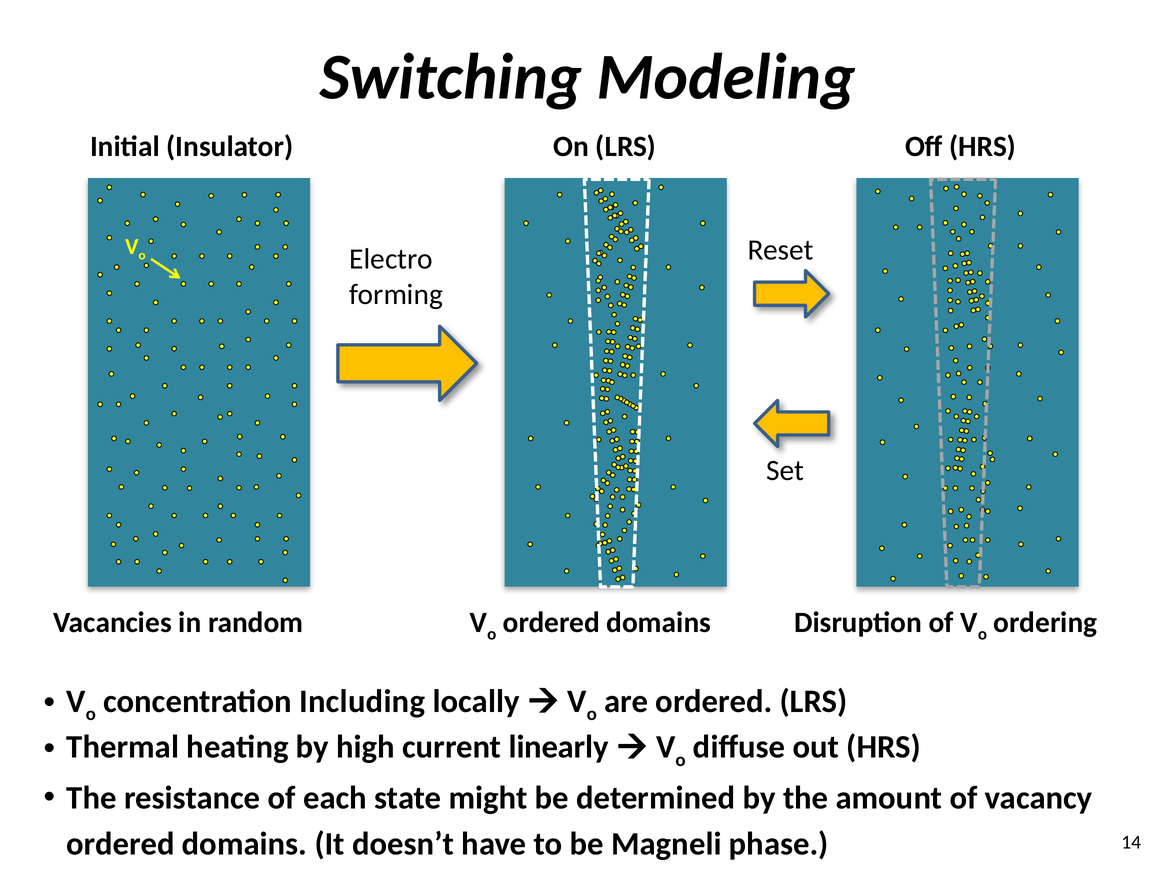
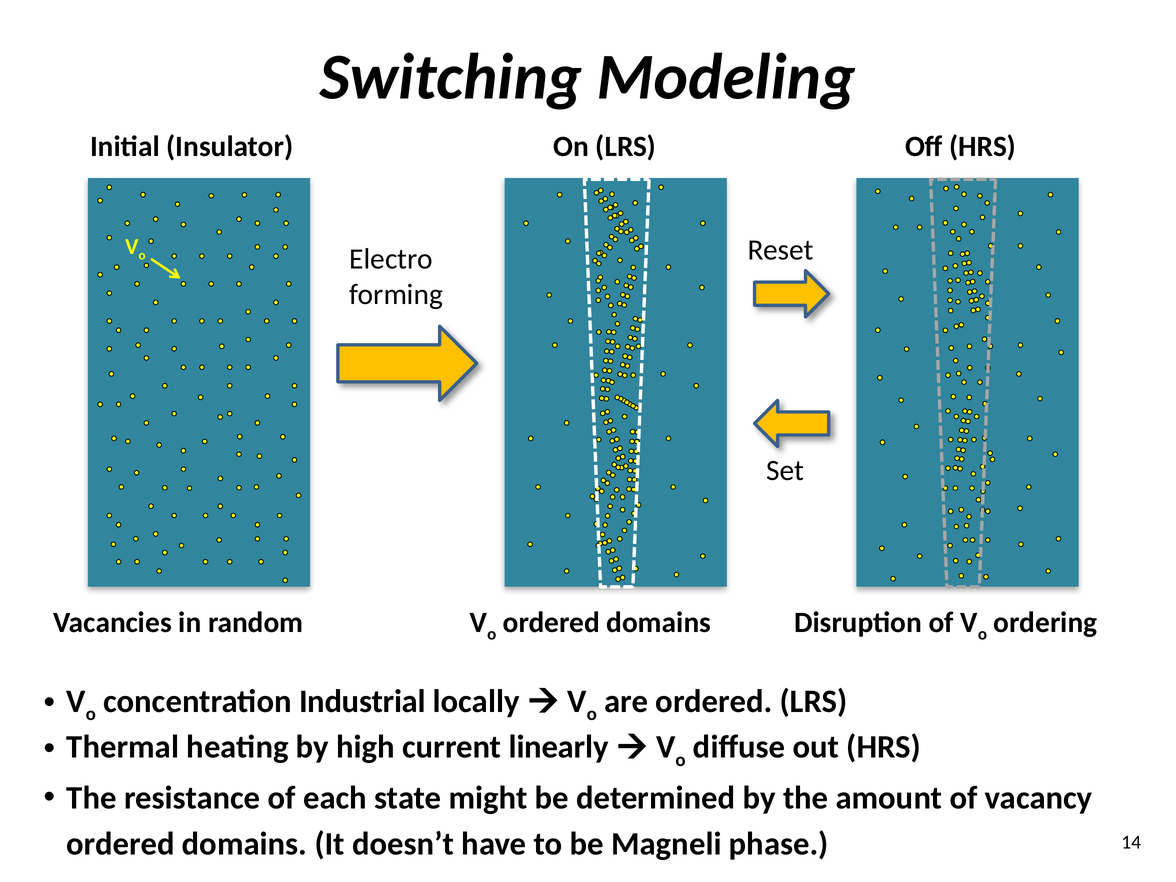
Including: Including -> Industrial (362, 701)
